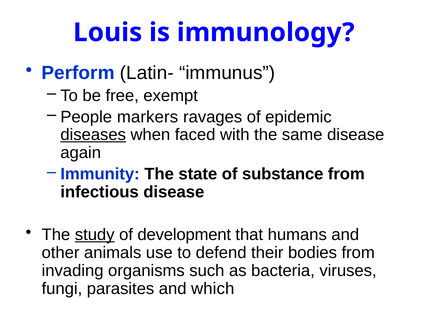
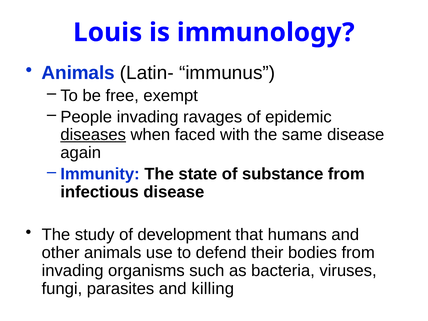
Perform: Perform -> Animals (78, 73)
People markers: markers -> invading (148, 117)
study underline: present -> none (95, 235)
which: which -> killing (213, 289)
